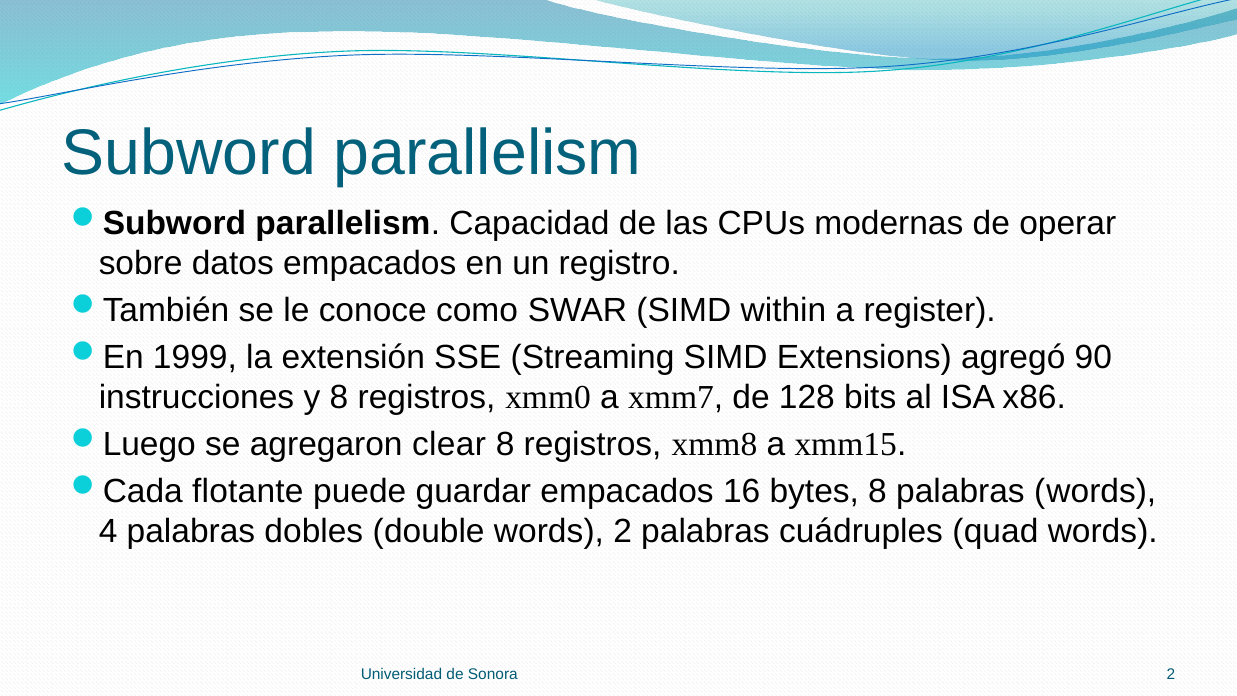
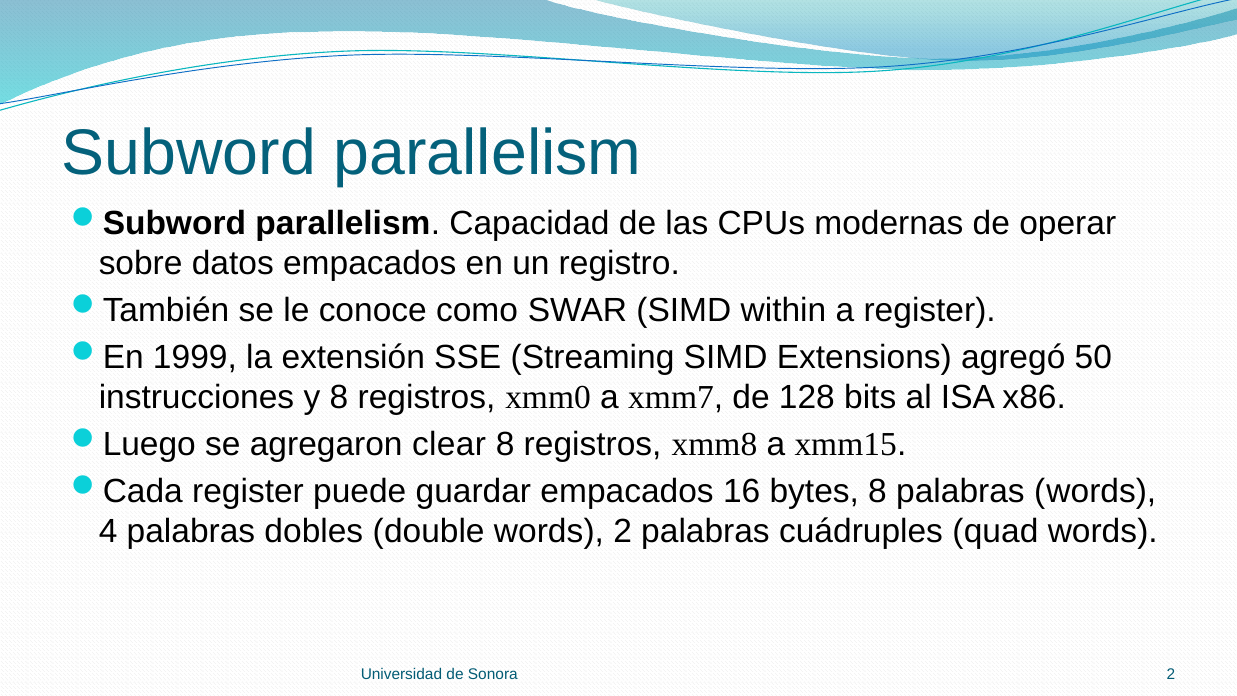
90: 90 -> 50 (1093, 357)
flotante: flotante -> register (248, 491)
